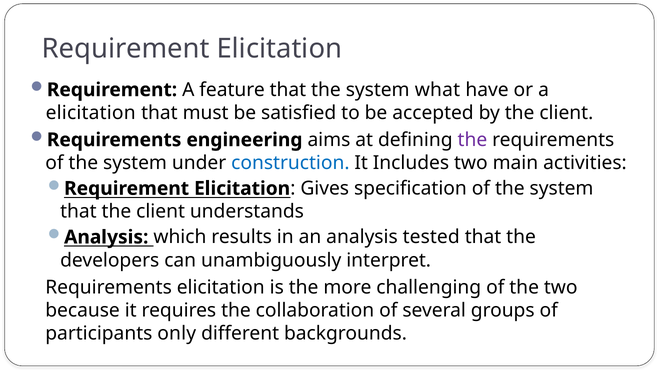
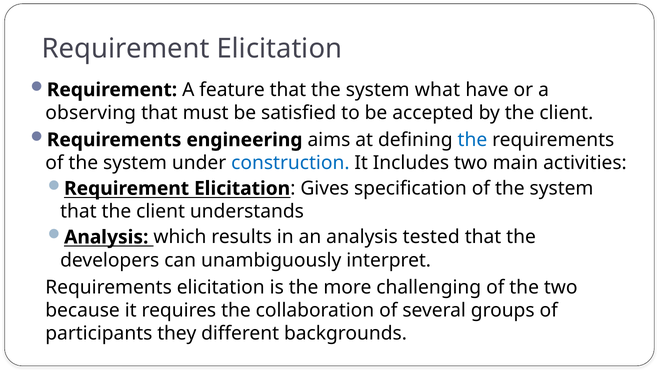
elicitation: elicitation -> observing (91, 113)
the colour: purple -> blue (472, 140)
only: only -> they (177, 333)
